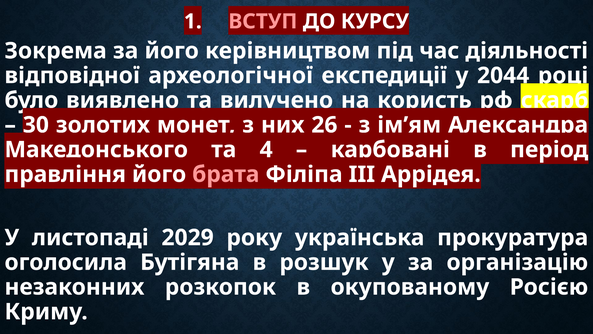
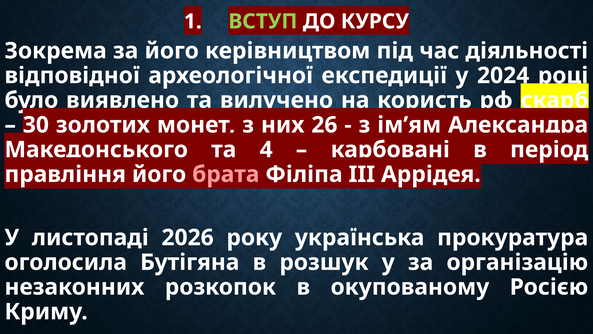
ВСТУП colour: pink -> light green (263, 21)
2044: 2044 -> 2024 (503, 75)
2029: 2029 -> 2026 (188, 237)
